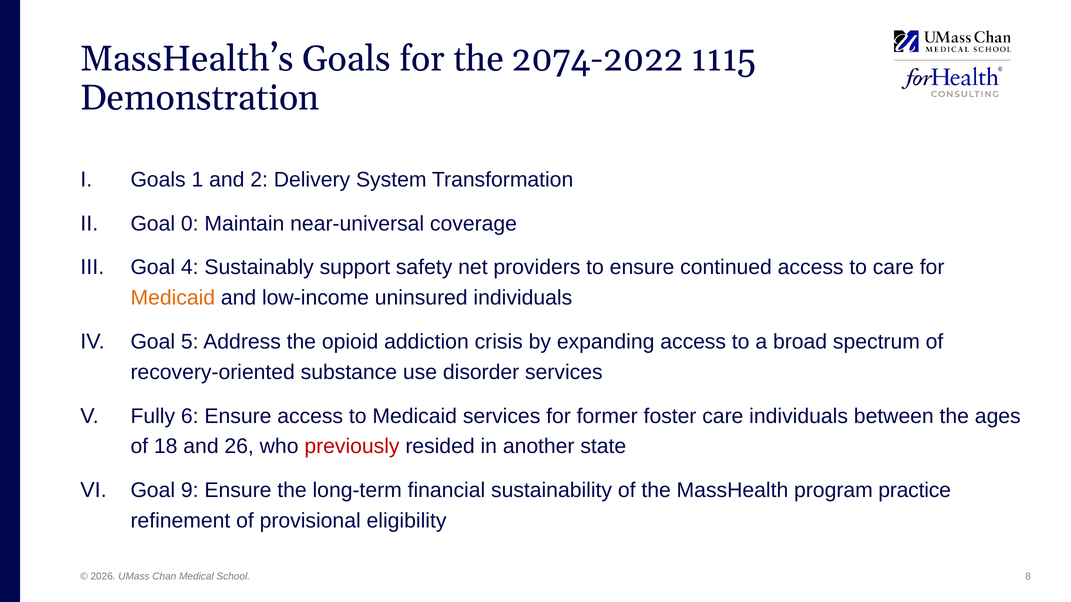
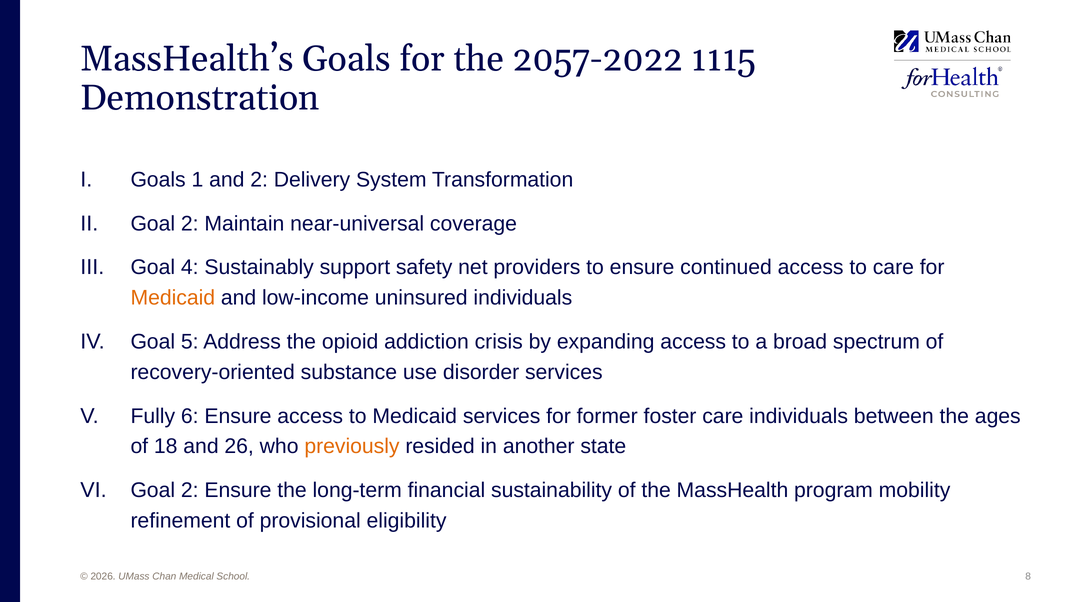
2074-2022: 2074-2022 -> 2057-2022 (598, 59)
0: 0 -> 2 (190, 224)
previously colour: red -> orange (352, 447)
9: 9 -> 2 (190, 491)
practice: practice -> mobility (915, 491)
